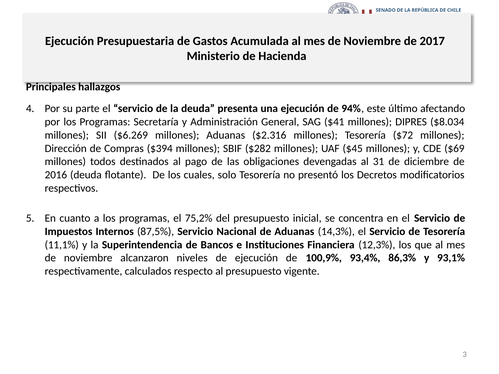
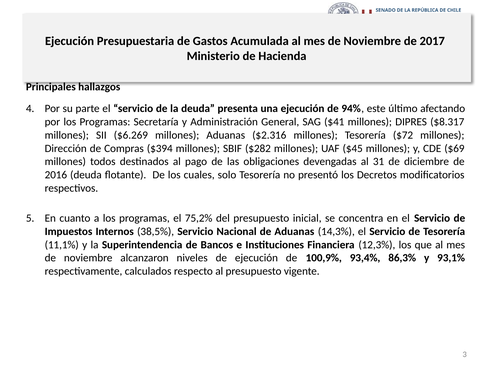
$8.034: $8.034 -> $8.317 (447, 122)
87,5%: 87,5% -> 38,5% (156, 232)
